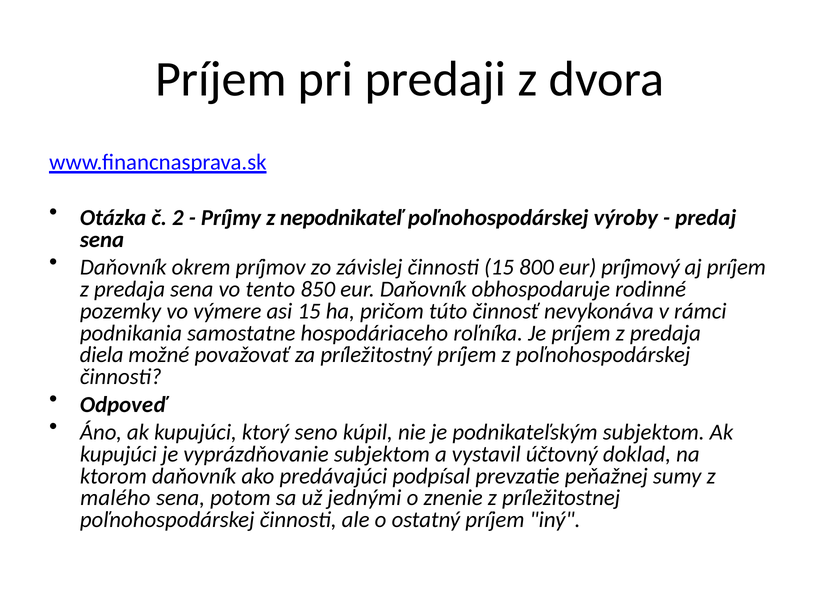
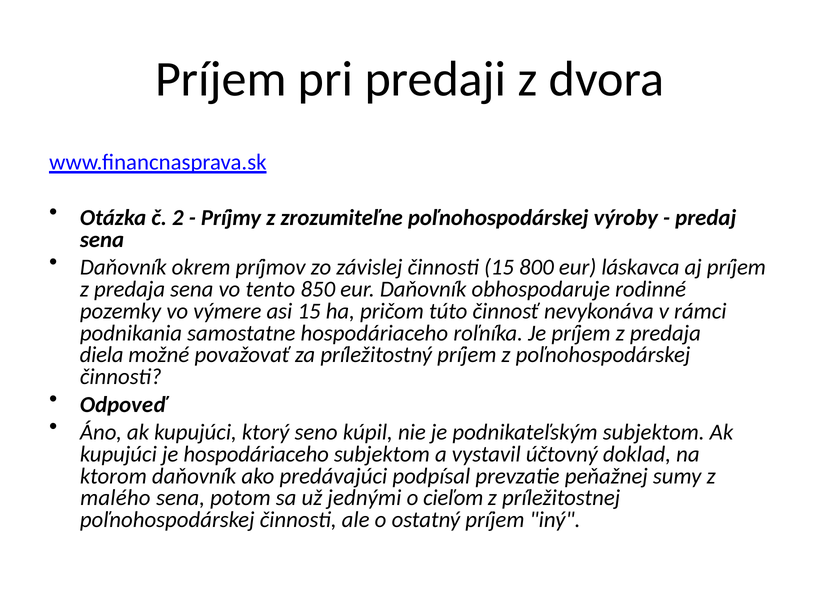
nepodnikateľ: nepodnikateľ -> zrozumiteľne (342, 218)
príjmový: príjmový -> láskavca (640, 267)
je vyprázdňovanie: vyprázdňovanie -> hospodáriaceho (256, 454)
znenie: znenie -> cieľom (453, 498)
